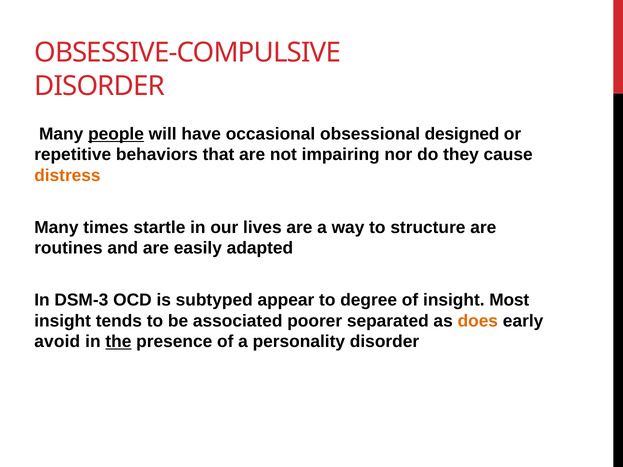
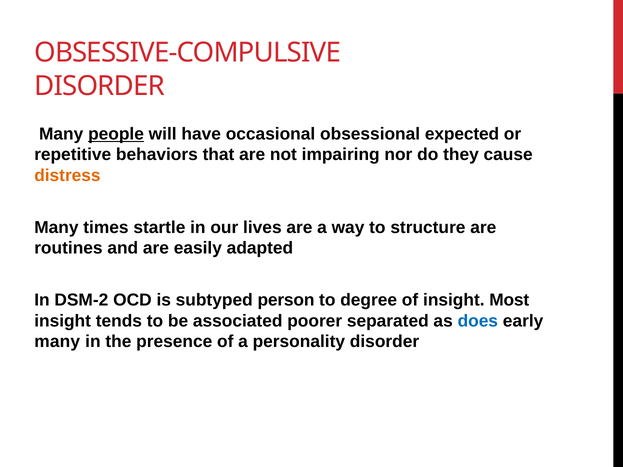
designed: designed -> expected (462, 134)
DSM-3: DSM-3 -> DSM-2 (81, 300)
appear: appear -> person (286, 300)
does colour: orange -> blue (478, 321)
avoid: avoid -> many (57, 342)
the underline: present -> none (118, 342)
